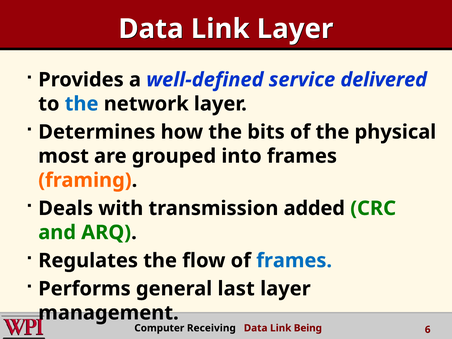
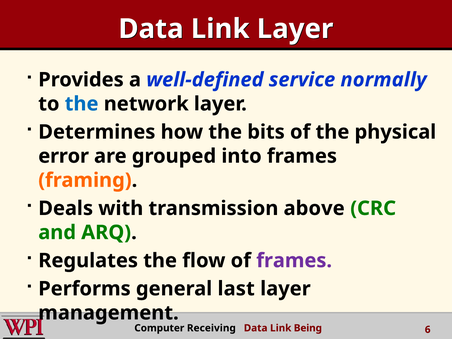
delivered: delivered -> normally (384, 80)
most: most -> error (64, 156)
added: added -> above (314, 208)
frames colour: blue -> purple (294, 261)
